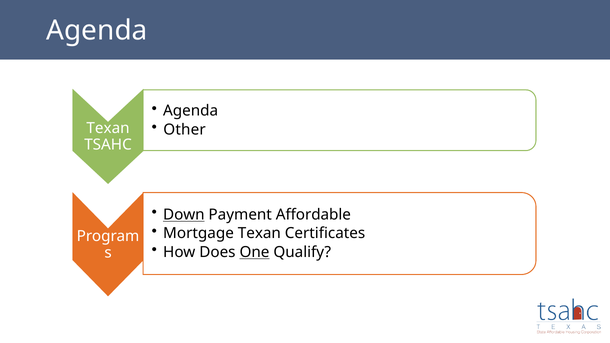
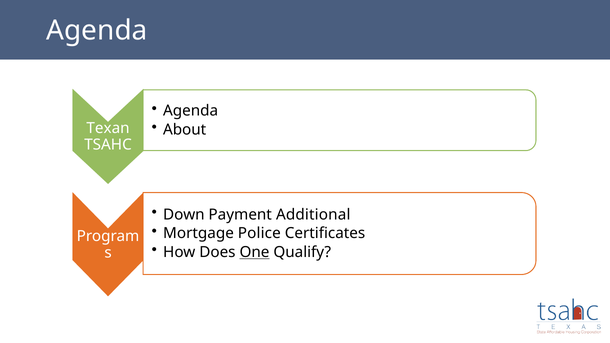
Other: Other -> About (185, 130)
Down underline: present -> none (184, 215)
Affordable: Affordable -> Additional (313, 215)
Mortgage Texan: Texan -> Police (259, 234)
